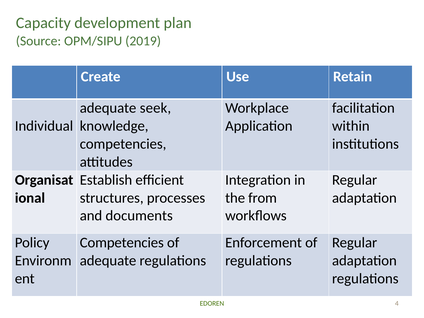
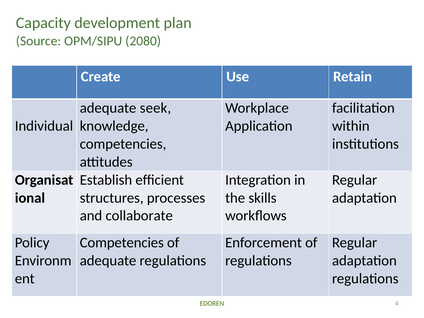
2019: 2019 -> 2080 (143, 41)
from: from -> skills (263, 198)
documents: documents -> collaborate (139, 216)
